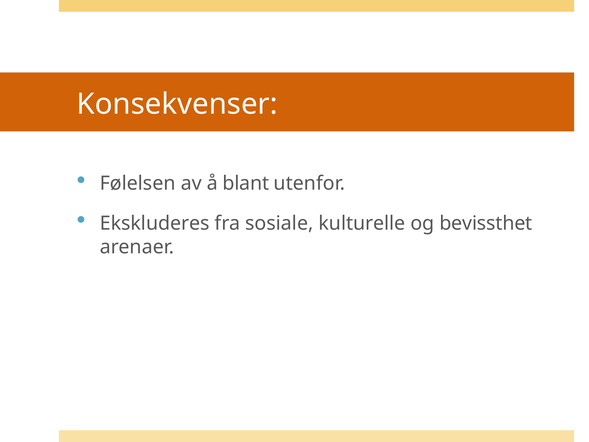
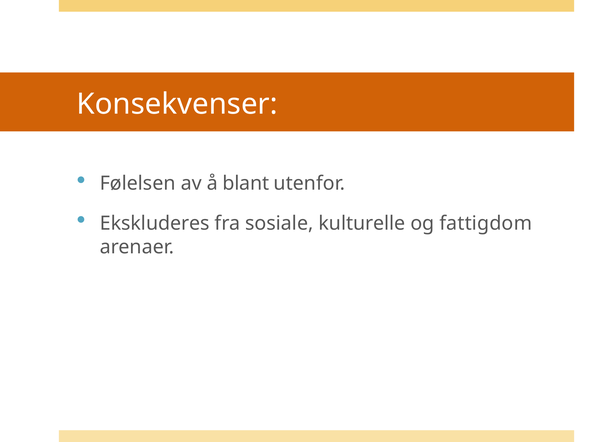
bevissthet: bevissthet -> fattigdom (486, 223)
